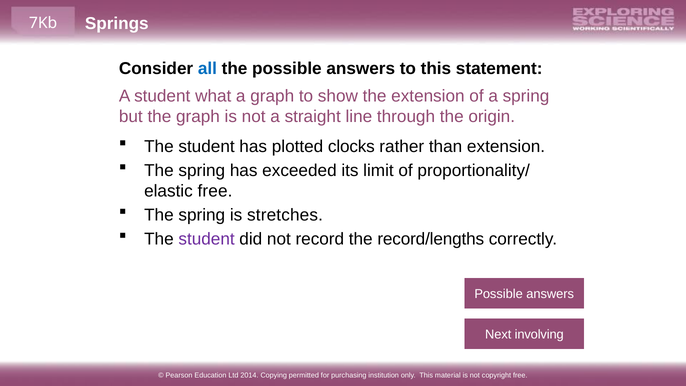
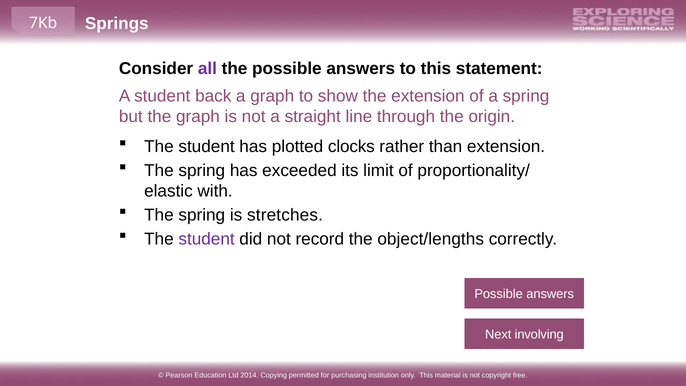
all colour: blue -> purple (207, 69)
what: what -> back (213, 96)
elastic free: free -> with (215, 191)
record/lengths: record/lengths -> object/lengths (431, 239)
